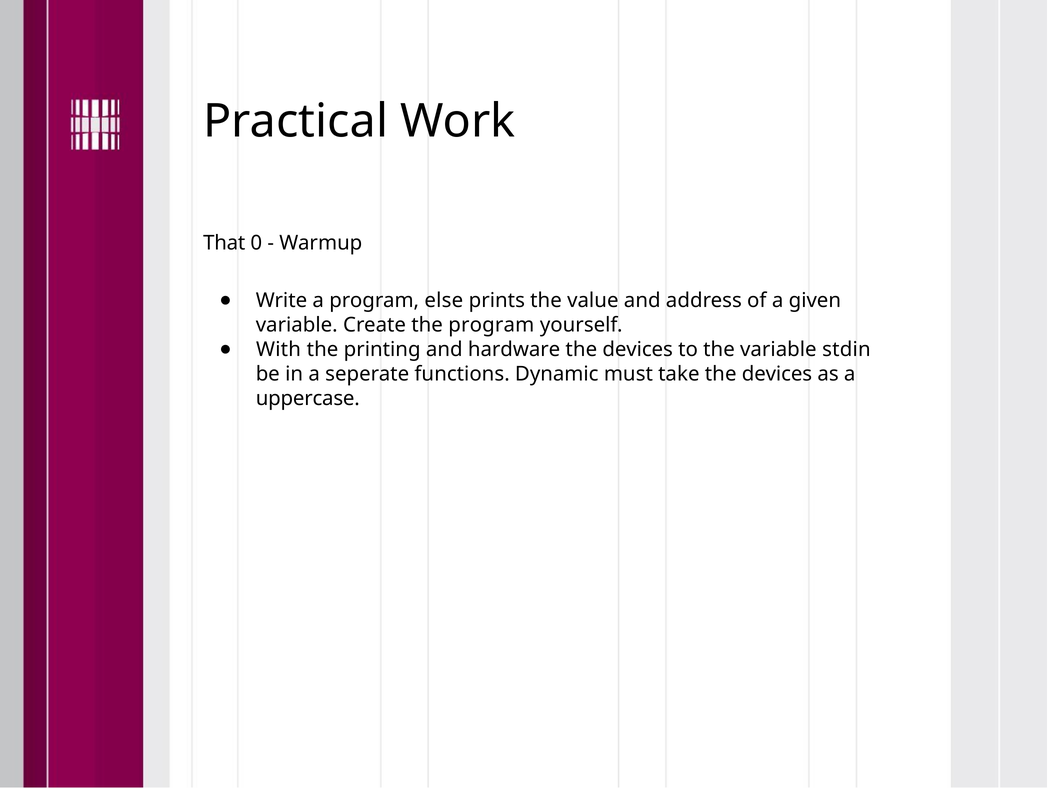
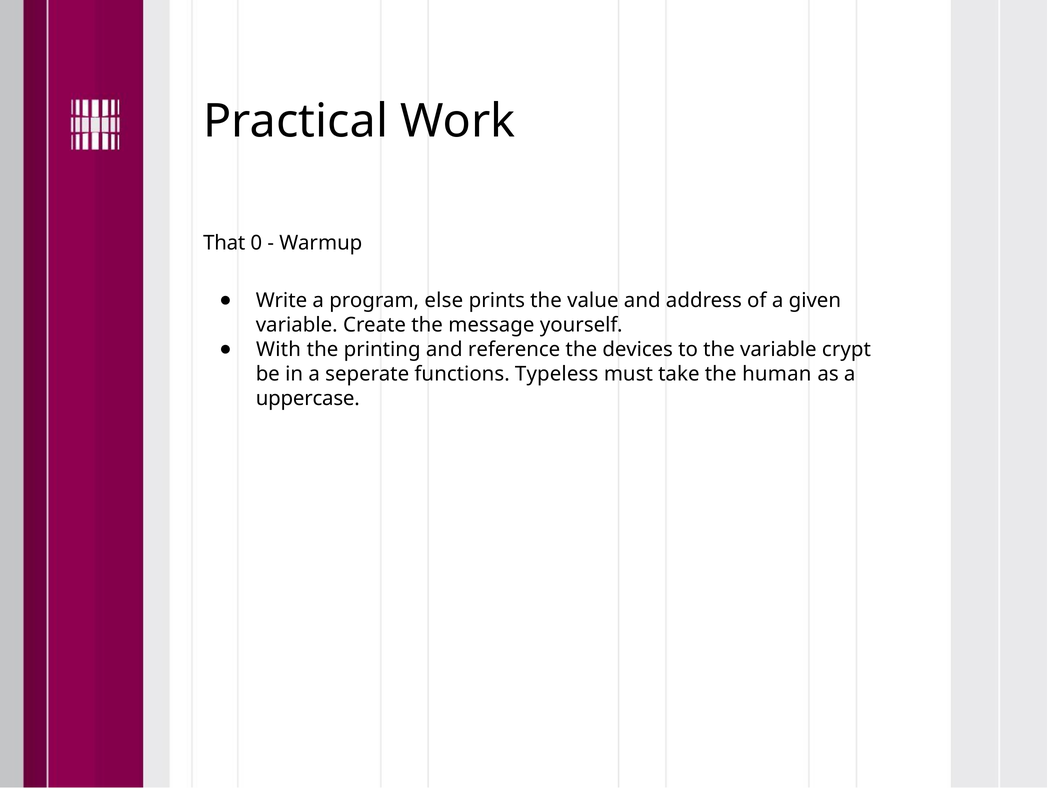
the program: program -> message (491, 325)
hardware: hardware -> reference (514, 350)
stdin: stdin -> crypt (846, 350)
Dynamic: Dynamic -> Typeless (557, 374)
take the devices: devices -> human (777, 374)
